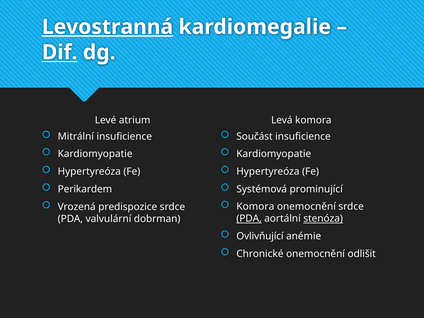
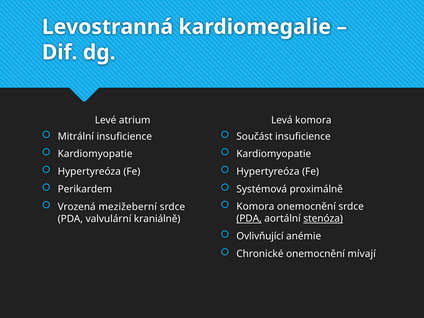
Levostranná underline: present -> none (107, 27)
Dif underline: present -> none (60, 52)
prominující: prominující -> proximálně (316, 189)
predispozice: predispozice -> mezižeberní (128, 207)
dobrman: dobrman -> kraniálně (157, 219)
odlišit: odlišit -> mívají (362, 254)
